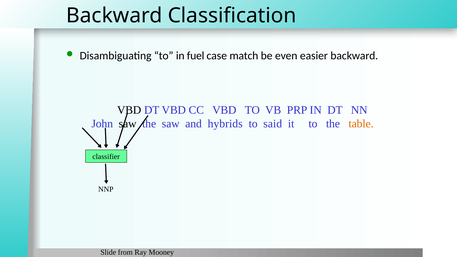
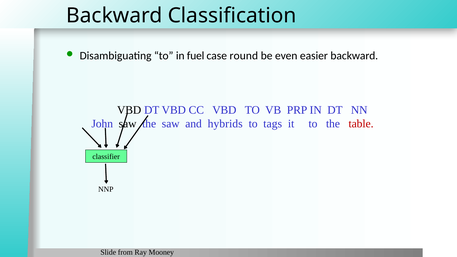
match: match -> round (244, 56)
said: said -> tags (273, 124)
table colour: orange -> red (361, 124)
